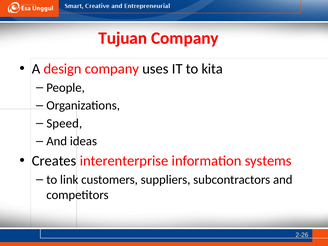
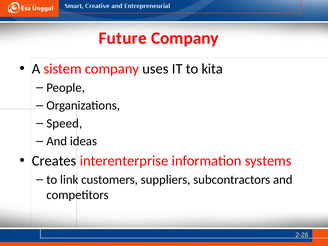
Tujuan: Tujuan -> Future (123, 38)
design: design -> sistem (63, 69)
